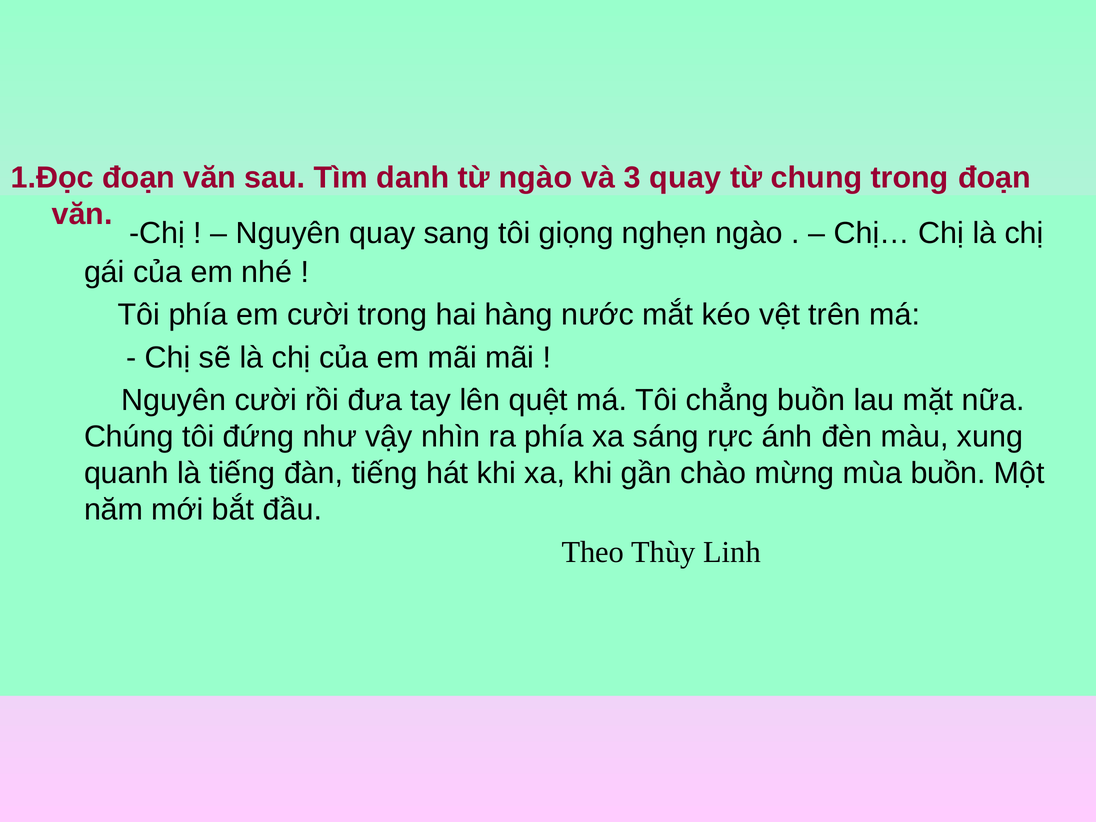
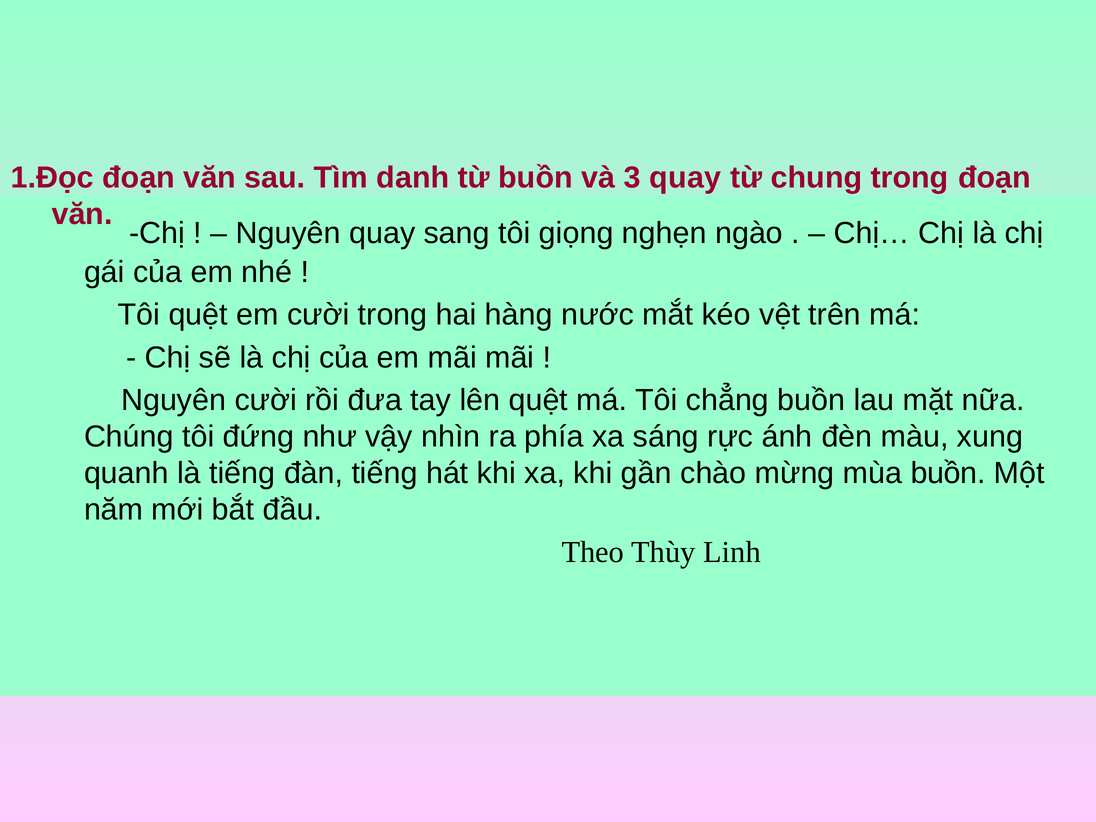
từ ngào: ngào -> buồn (536, 178)
Tôi phía: phía -> quệt (198, 315)
